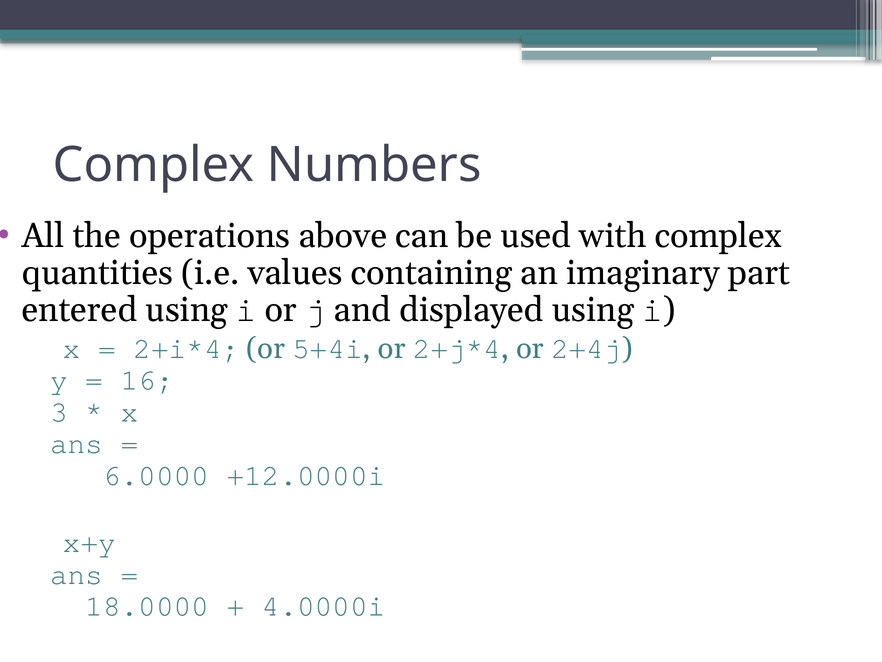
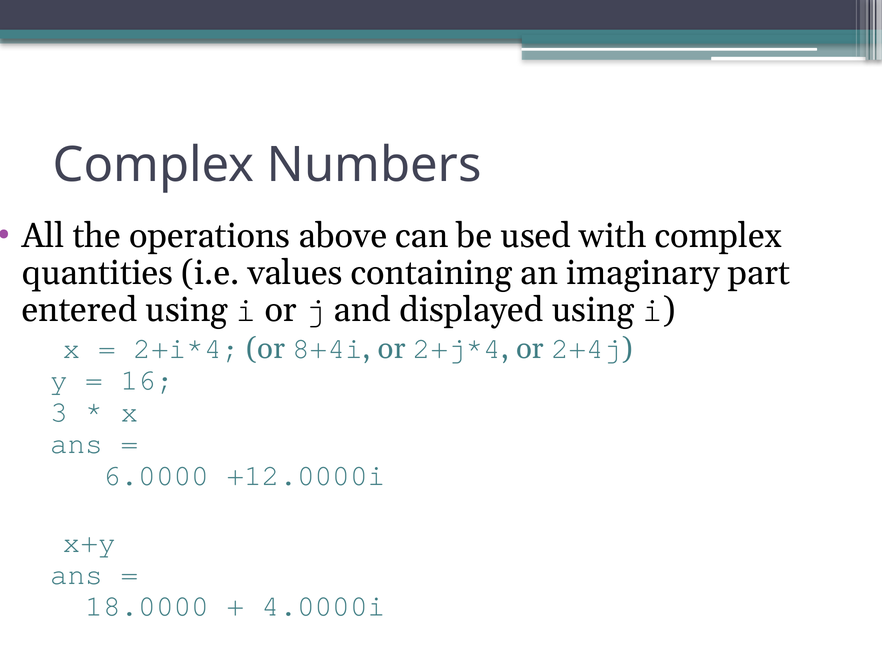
5+4i: 5+4i -> 8+4i (328, 348)
